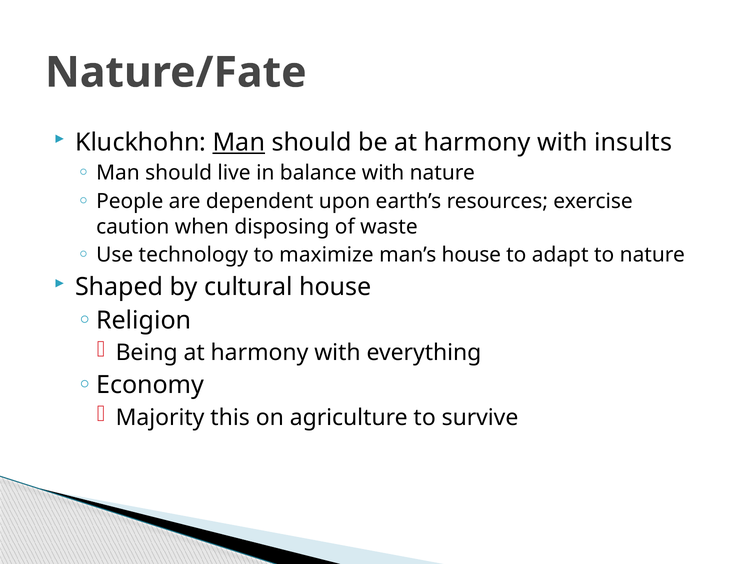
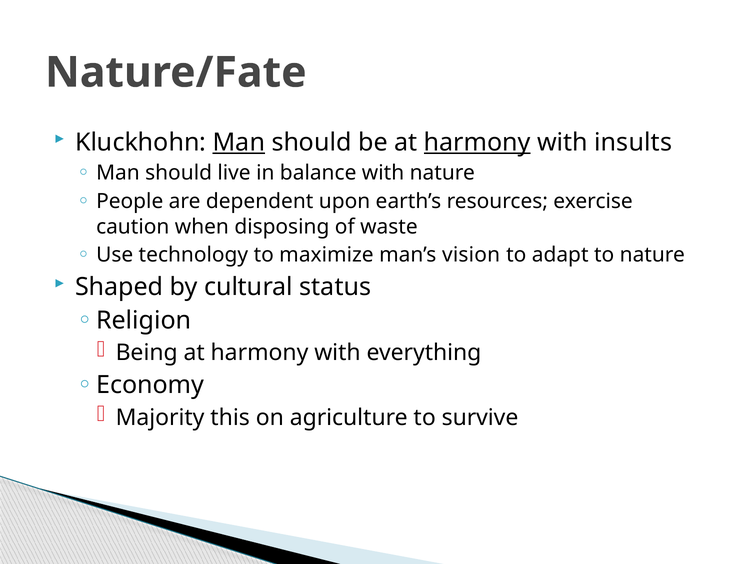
harmony underline: none -> present (477, 142)
man’s house: house -> vision (471, 255)
cultural house: house -> status (335, 287)
